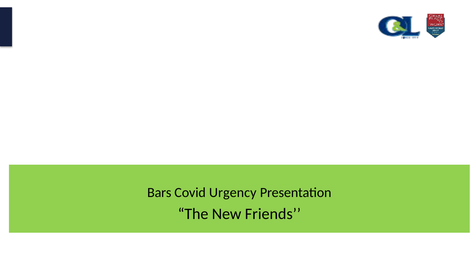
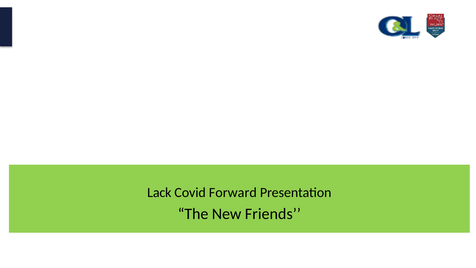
Bars: Bars -> Lack (159, 192)
Urgency: Urgency -> Forward (233, 192)
